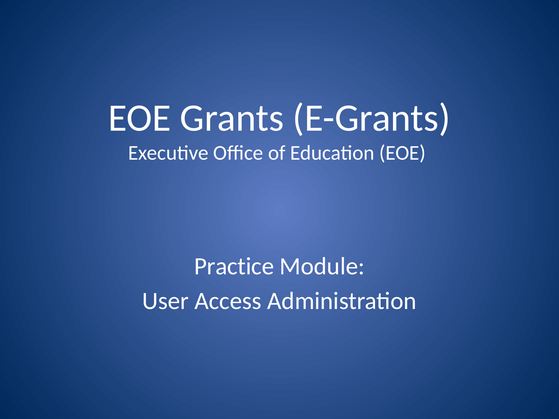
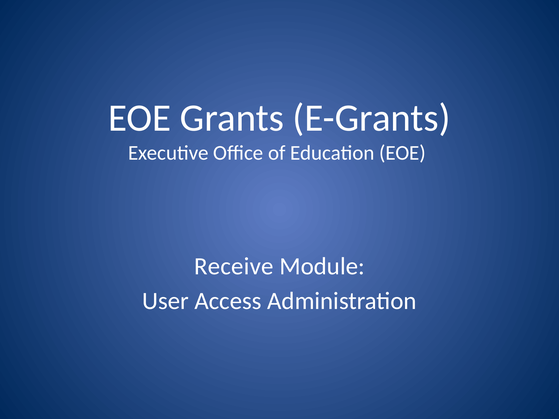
Practice: Practice -> Receive (234, 266)
